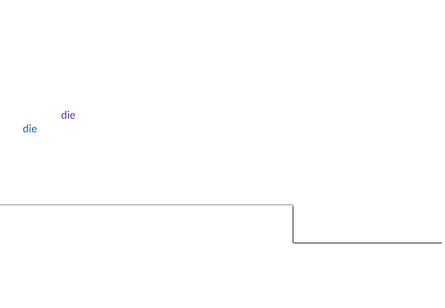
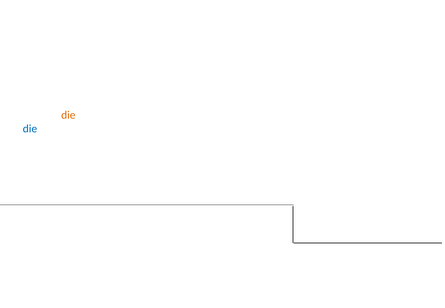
die colour: purple -> orange (68, 115)
